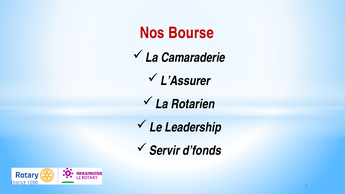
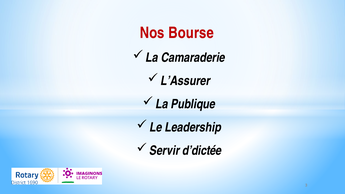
Rotarien: Rotarien -> Publique (193, 104)
d’fonds: d’fonds -> d’dictée (202, 151)
